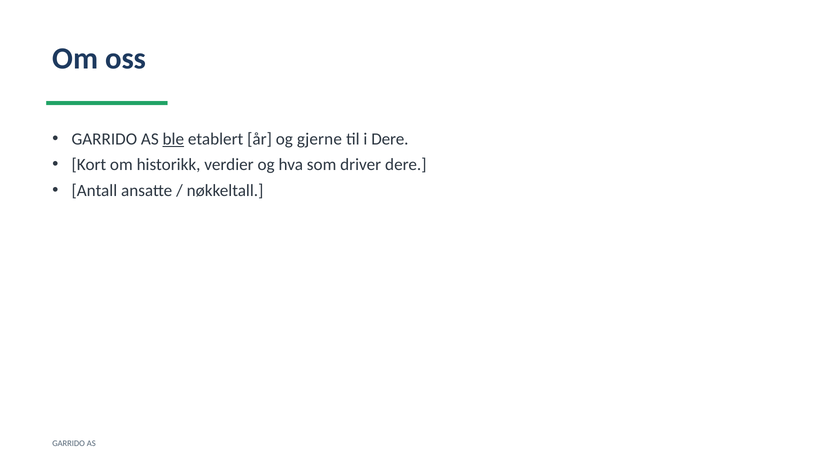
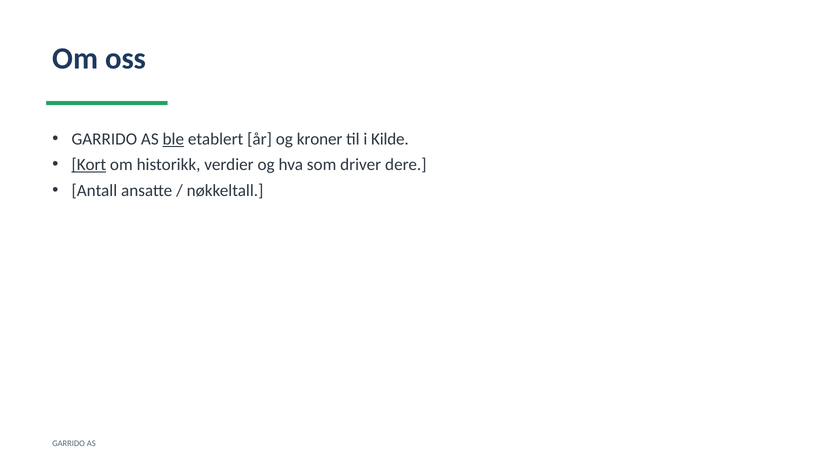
gjerne: gjerne -> kroner (320, 139)
i Dere: Dere -> Kilde (390, 139)
Kort underline: none -> present (89, 165)
